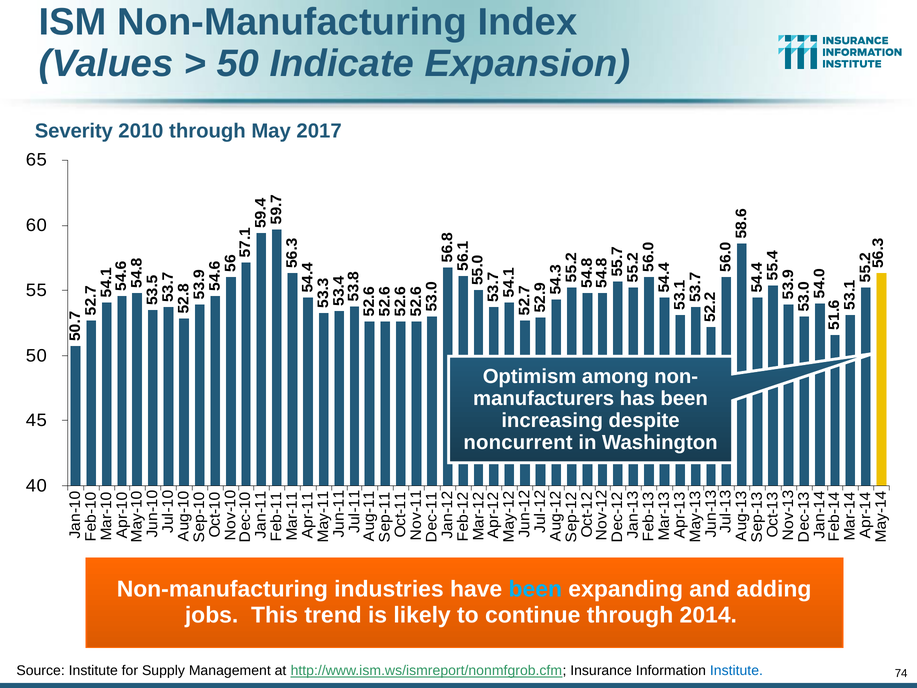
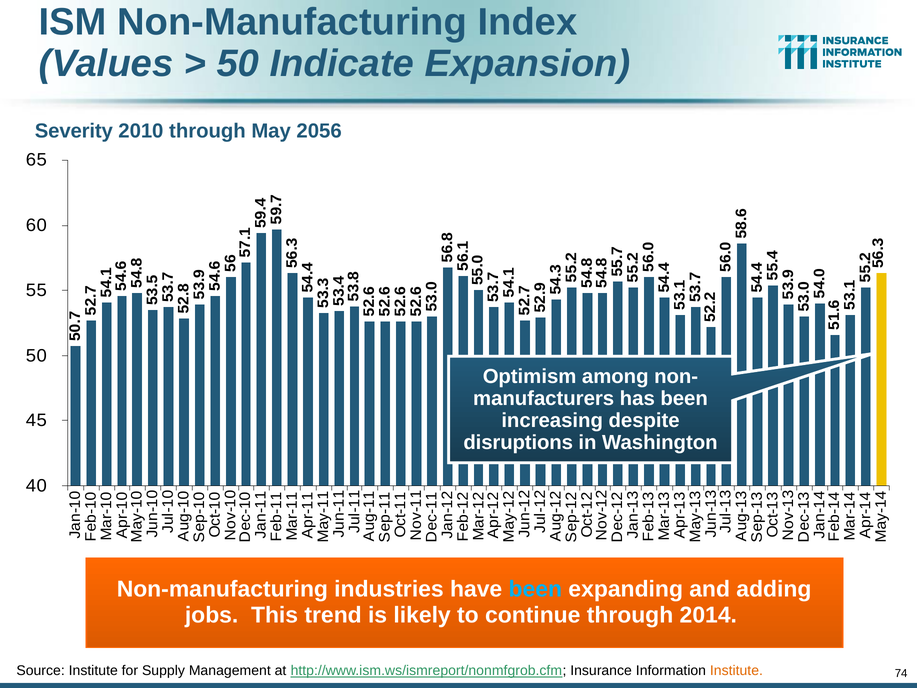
2017: 2017 -> 2056 (319, 131)
noncurrent: noncurrent -> disruptions (518, 442)
Institute colour: blue -> orange (736, 670)
